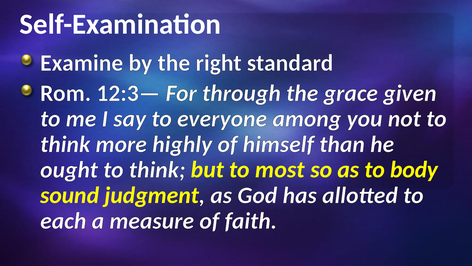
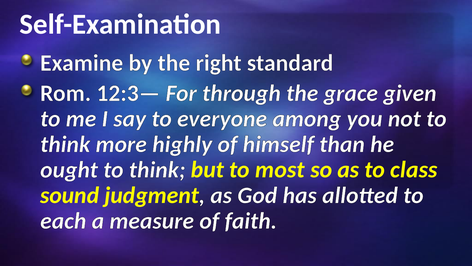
body: body -> class (414, 169)
